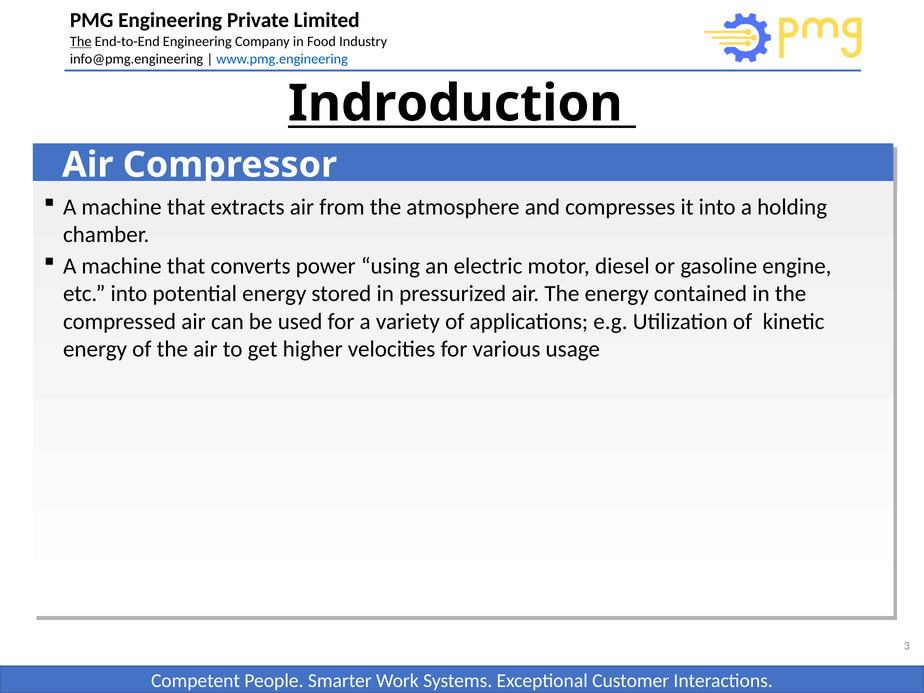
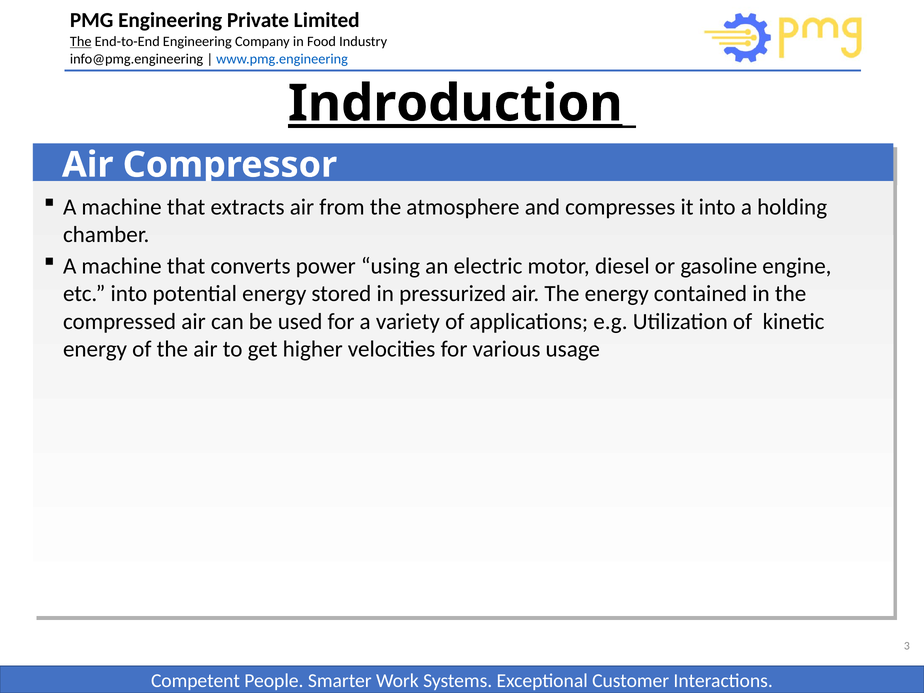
Indroduction underline: none -> present (455, 104)
